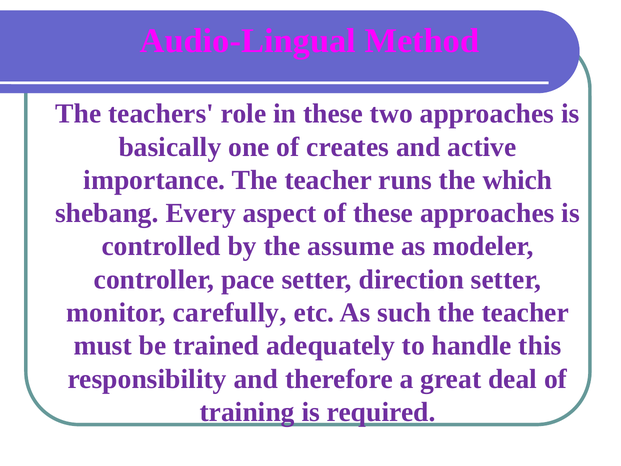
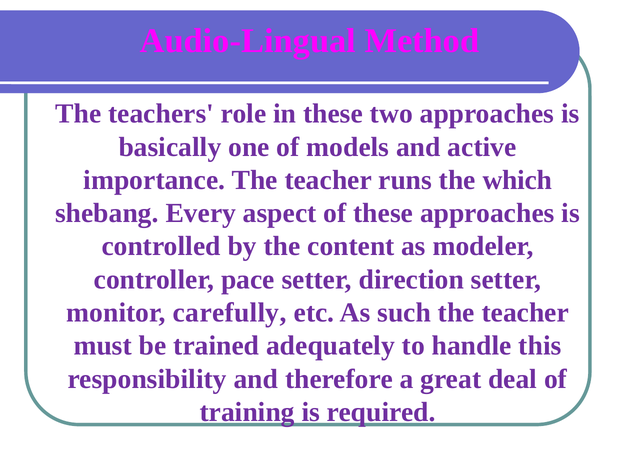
creates: creates -> models (348, 147)
assume: assume -> content (351, 246)
